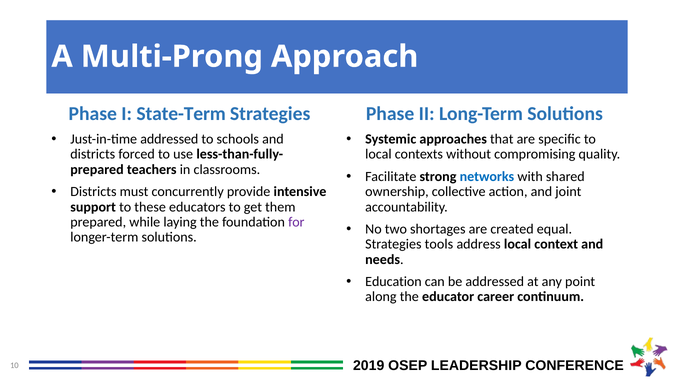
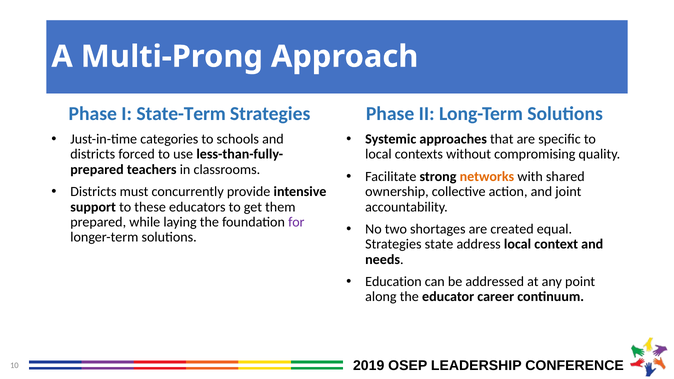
Just-in-time addressed: addressed -> categories (169, 139)
networks colour: blue -> orange (487, 177)
tools: tools -> state (439, 244)
